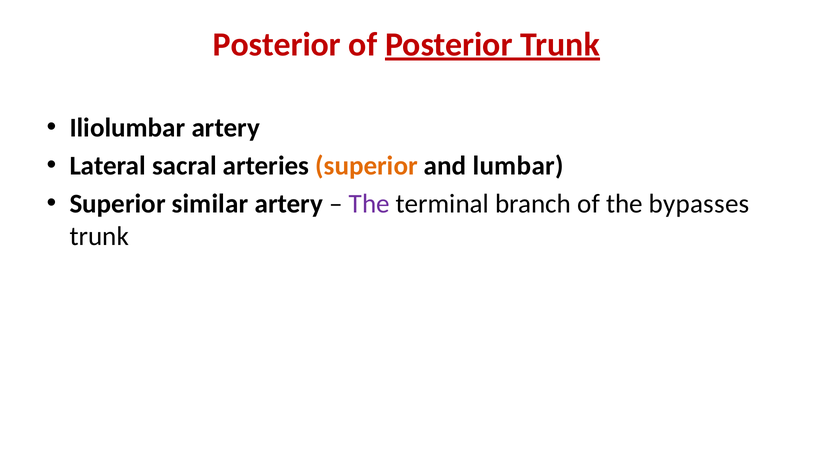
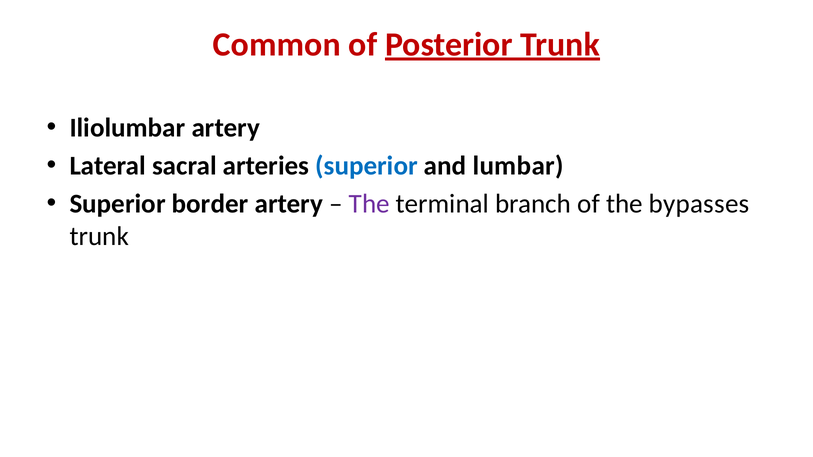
Posterior: Posterior -> Common (277, 44)
superior colour: orange -> blue (367, 166)
similar: similar -> border (210, 204)
